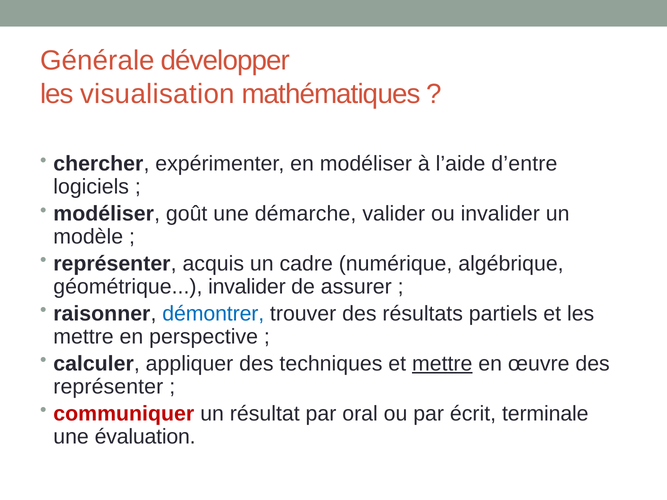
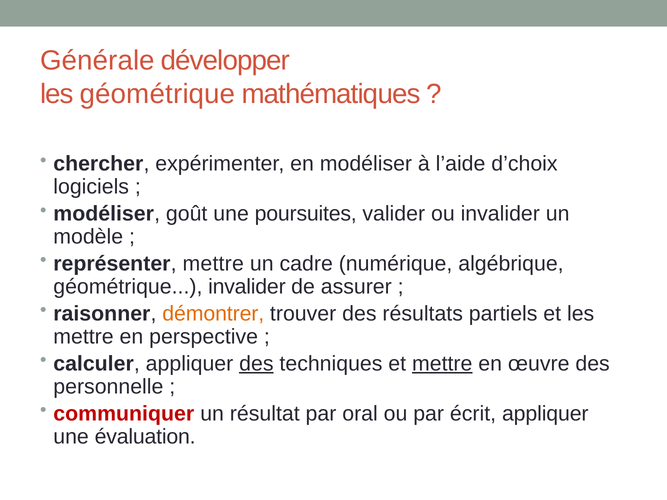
les visualisation: visualisation -> géométrique (158, 94)
d’entre: d’entre -> d’choix (524, 164)
démarche: démarche -> poursuites (306, 214)
représenter acquis: acquis -> mettre (213, 264)
démontrer colour: blue -> orange (213, 314)
des underline: none -> present (256, 364)
représenter: représenter -> personnelle (108, 387)
écrit terminale: terminale -> appliquer (545, 414)
